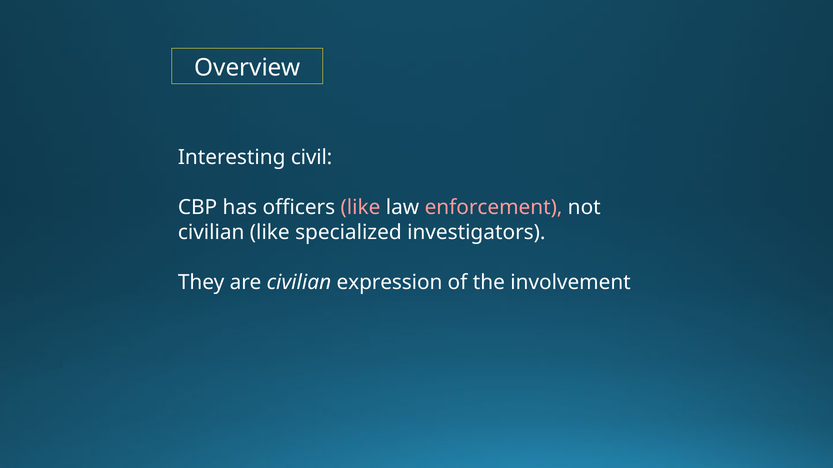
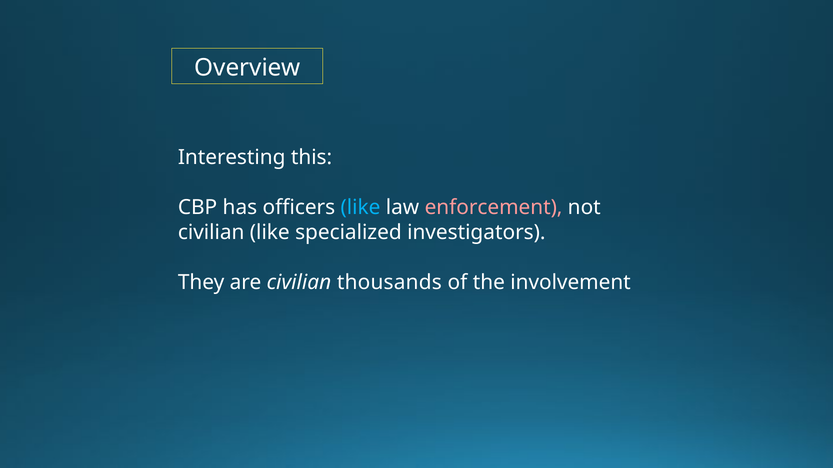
civil: civil -> this (312, 158)
like colour: pink -> light blue (361, 208)
expression: expression -> thousands (389, 283)
